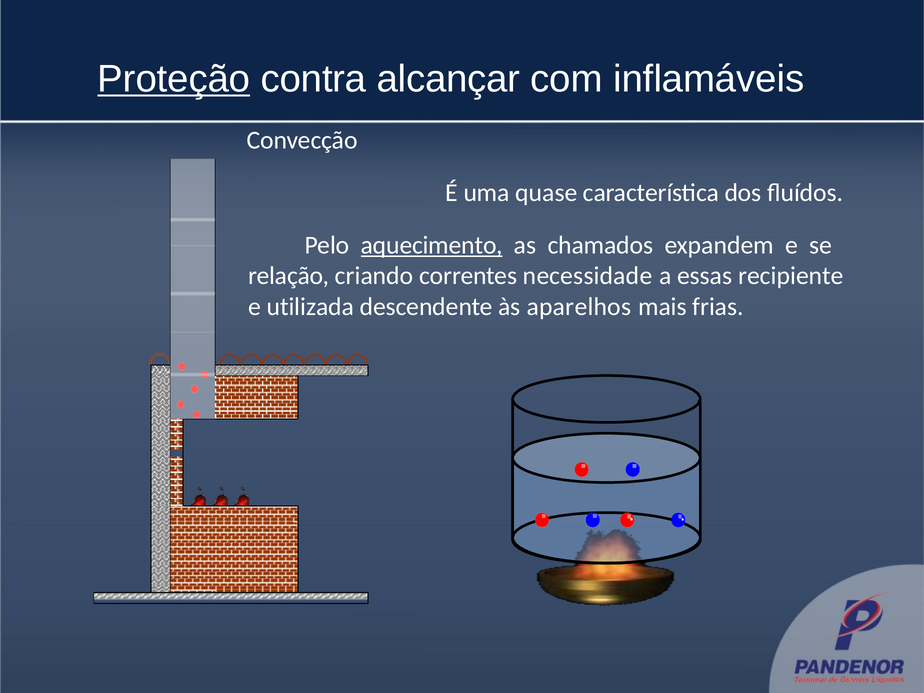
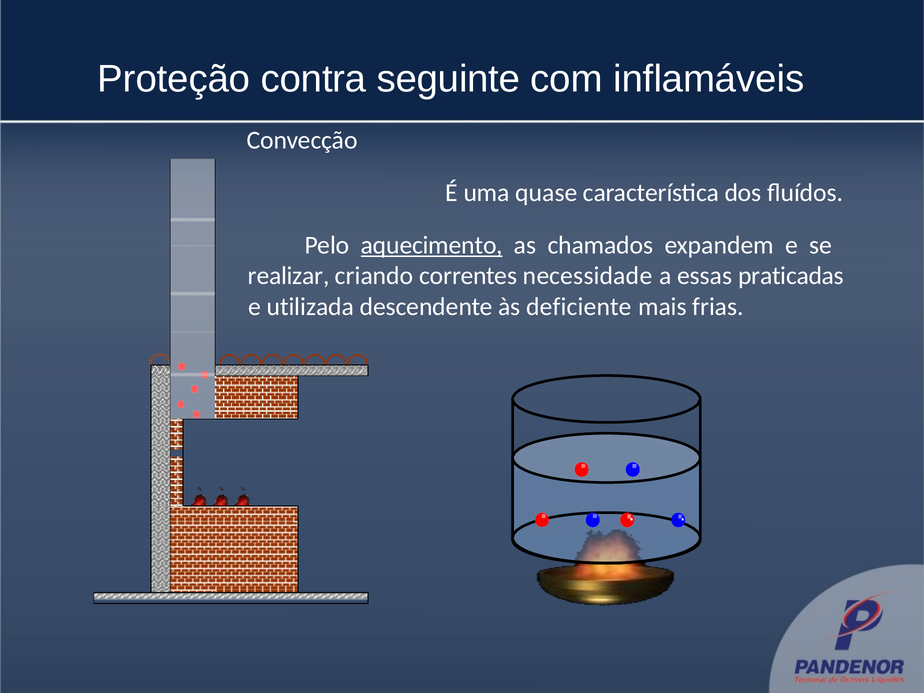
Proteção underline: present -> none (174, 79)
alcançar: alcançar -> seguinte (449, 79)
relação: relação -> realizar (289, 276)
recipiente: recipiente -> praticadas (791, 276)
aparelhos: aparelhos -> deficiente (579, 307)
